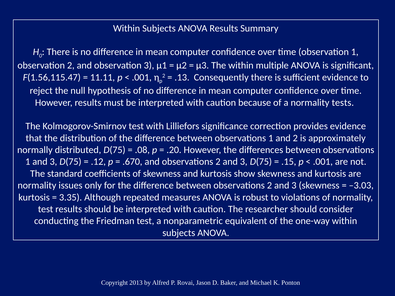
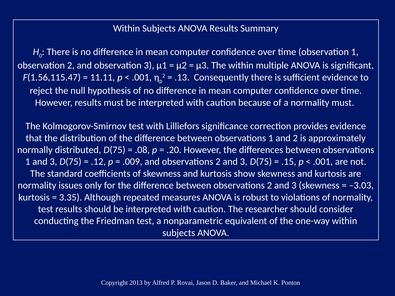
normality tests: tests -> must (343, 103)
.670: .670 -> .009 (132, 162)
